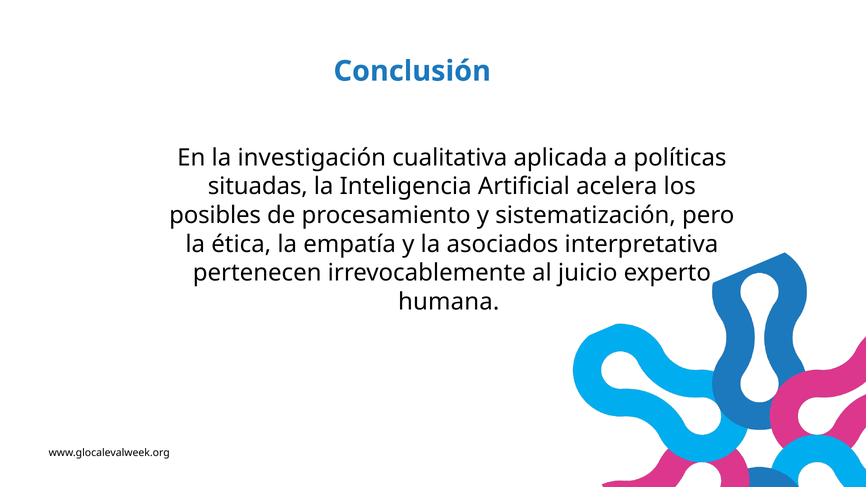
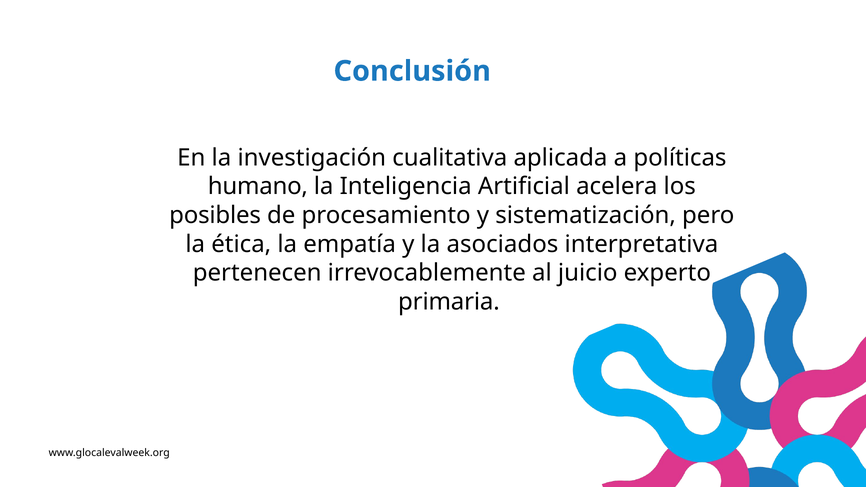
situadas: situadas -> humano (258, 187)
humana: humana -> primaria (449, 302)
